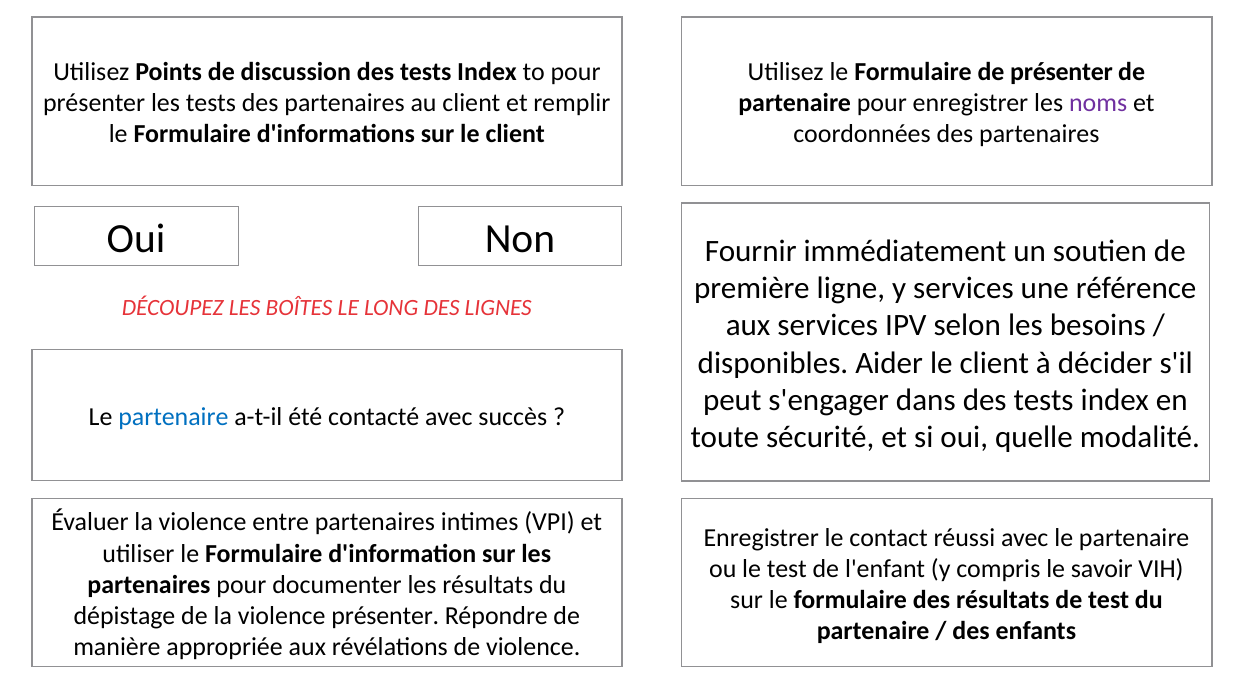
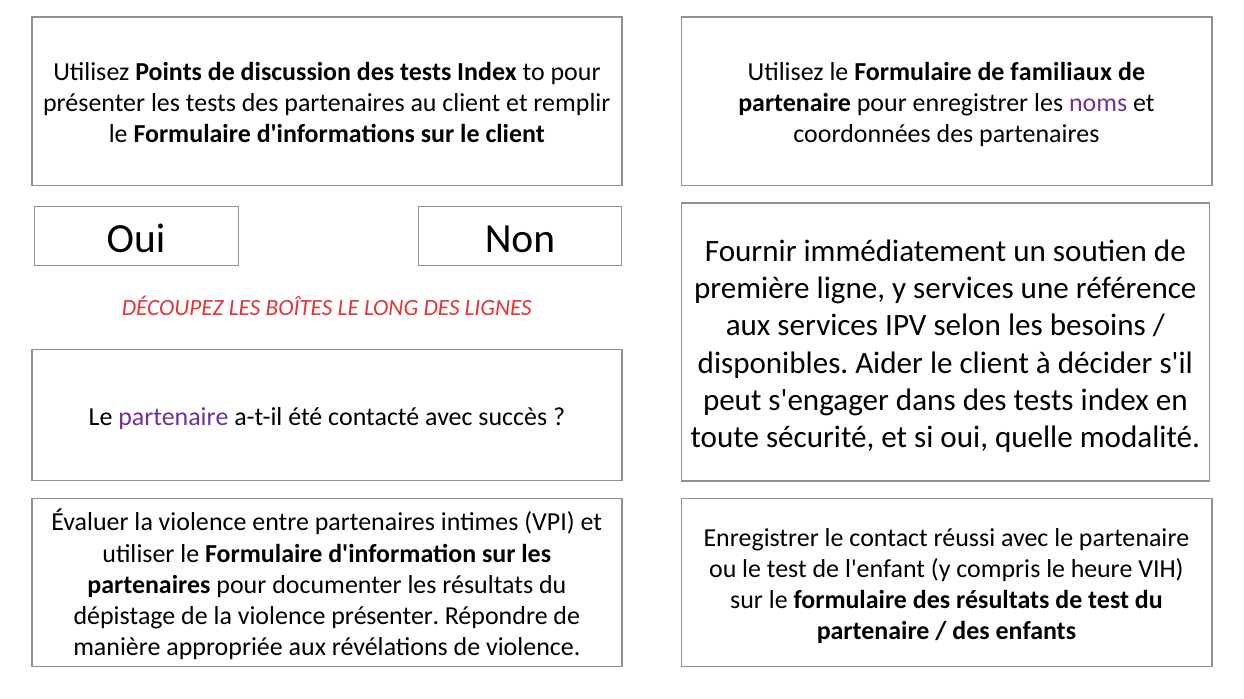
de présenter: présenter -> familiaux (1061, 72)
partenaire colour: blue -> purple (173, 417)
savoir: savoir -> heure (1102, 570)
